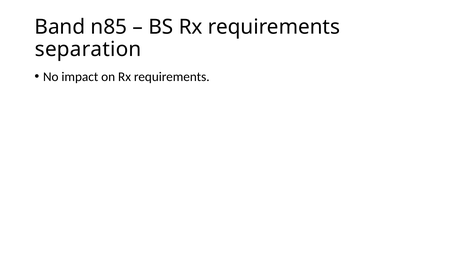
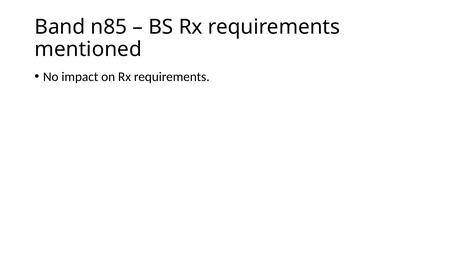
separation: separation -> mentioned (88, 49)
